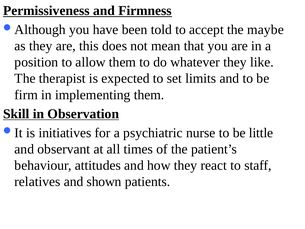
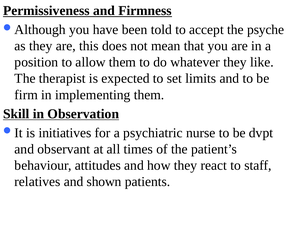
maybe: maybe -> psyche (266, 30)
little: little -> dvpt (261, 133)
